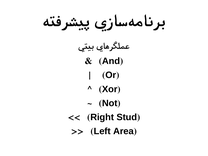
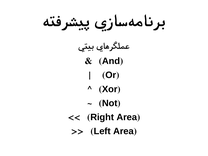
Right Stud: Stud -> Area (127, 117)
